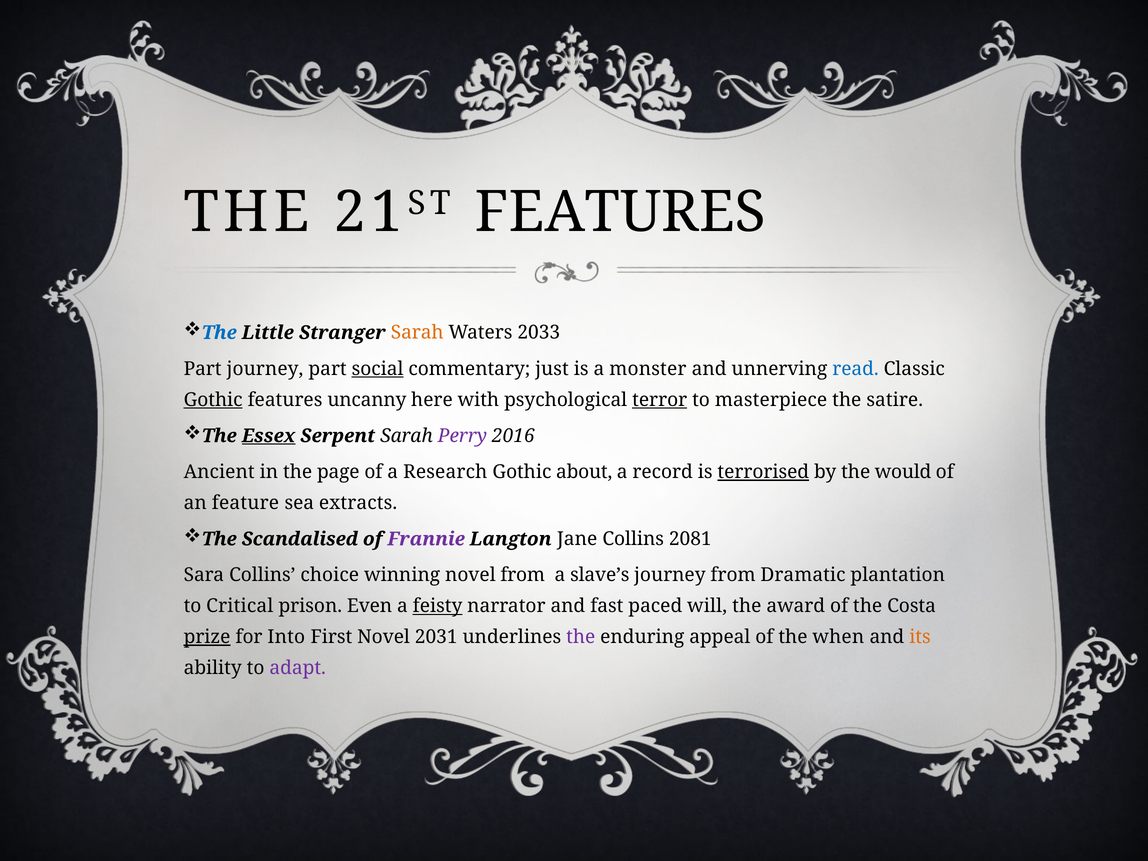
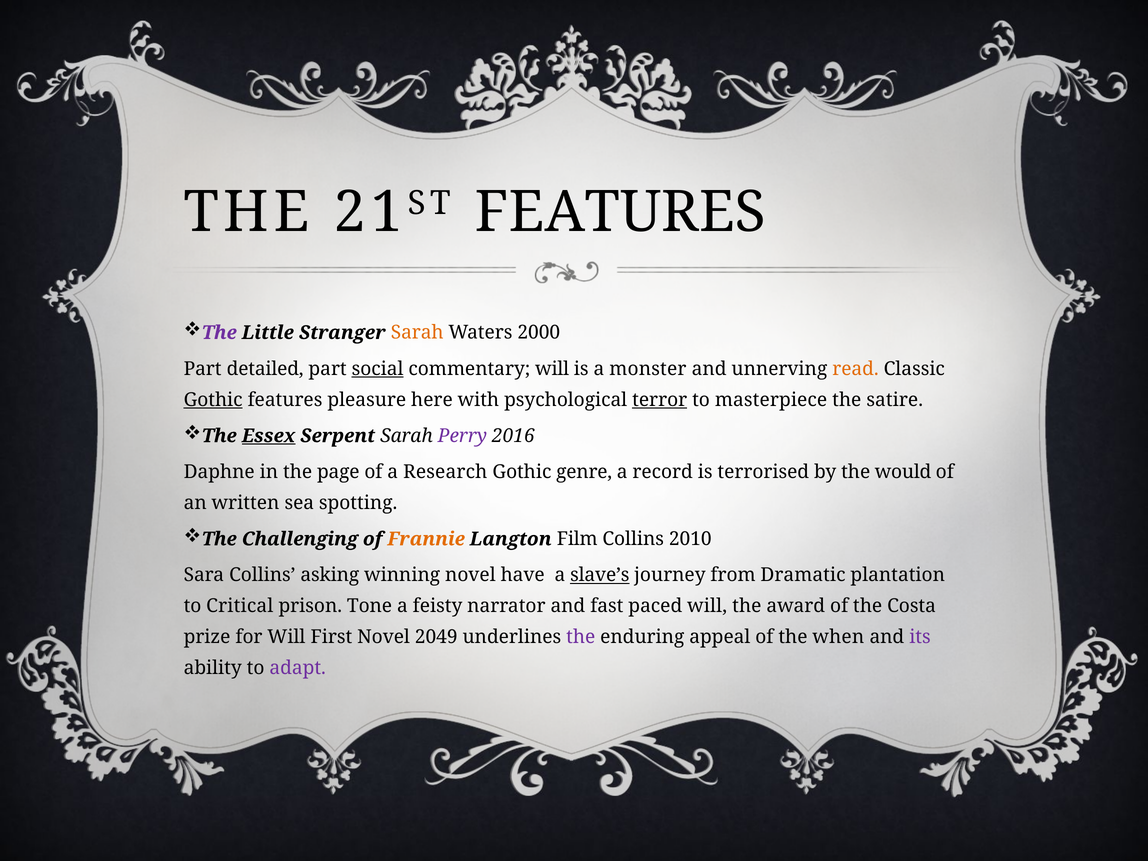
The colour: blue -> purple (219, 333)
2033: 2033 -> 2000 (539, 333)
Part journey: journey -> detailed (265, 369)
commentary just: just -> will (552, 369)
read colour: blue -> orange (856, 369)
uncanny: uncanny -> pleasure (367, 400)
Ancient: Ancient -> Daphne (219, 472)
about: about -> genre (584, 472)
terrorised underline: present -> none (763, 472)
feature: feature -> written (246, 503)
extracts: extracts -> spotting (358, 503)
Scandalised: Scandalised -> Challenging (300, 539)
Frannie colour: purple -> orange (426, 539)
Jane: Jane -> Film (577, 539)
2081: 2081 -> 2010 (690, 539)
choice: choice -> asking (330, 575)
novel from: from -> have (523, 575)
slave’s underline: none -> present (600, 575)
Even: Even -> Tone (370, 606)
feisty underline: present -> none (438, 606)
prize underline: present -> none (207, 637)
for Into: Into -> Will (286, 637)
2031: 2031 -> 2049 (436, 637)
its colour: orange -> purple (920, 637)
